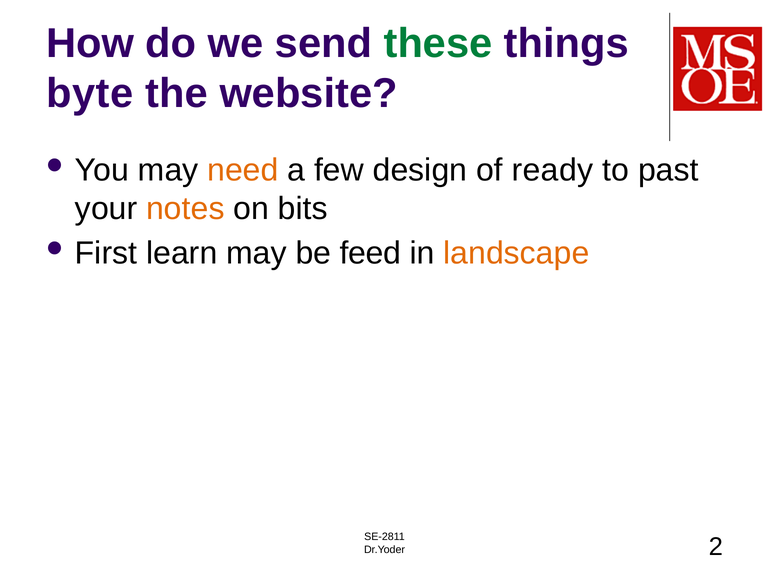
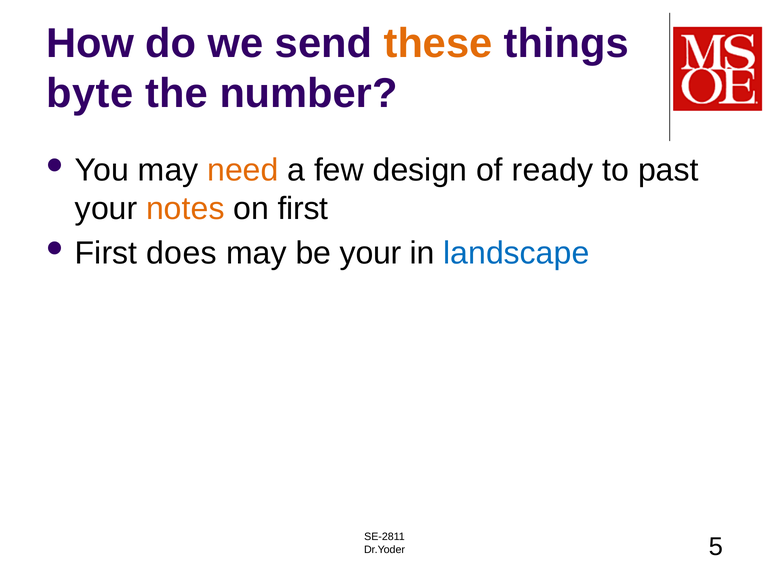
these colour: green -> orange (438, 43)
website: website -> number (309, 93)
on bits: bits -> first (303, 208)
learn: learn -> does (182, 253)
be feed: feed -> your (371, 253)
landscape colour: orange -> blue (516, 253)
2: 2 -> 5 (716, 547)
